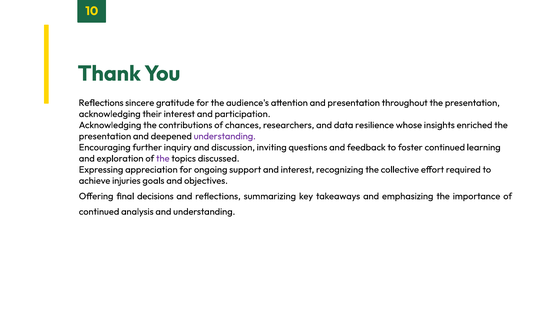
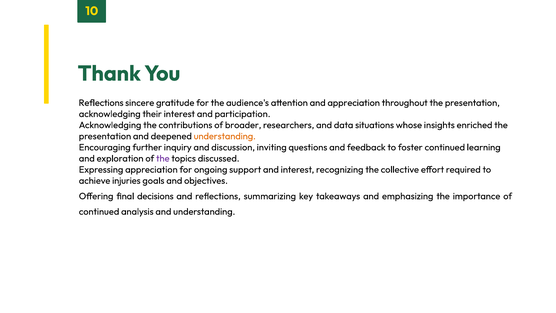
and presentation: presentation -> appreciation (354, 103)
chances: chances -> broader (243, 125)
resilience: resilience -> situations (375, 125)
understanding colour: purple -> orange (225, 136)
